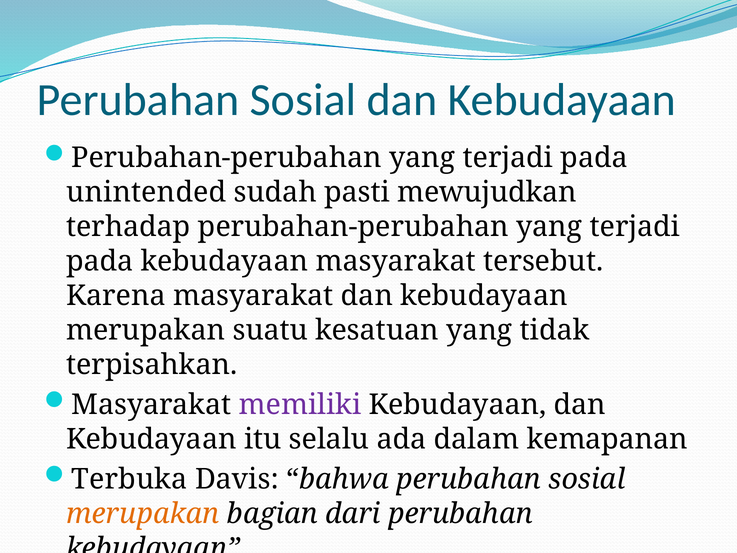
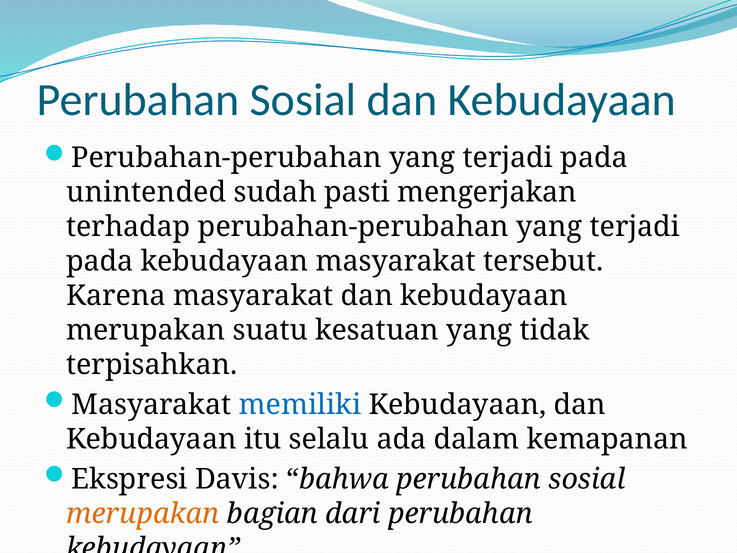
mewujudkan: mewujudkan -> mengerjakan (487, 192)
memiliki colour: purple -> blue (300, 405)
Terbuka: Terbuka -> Ekspresi (129, 479)
